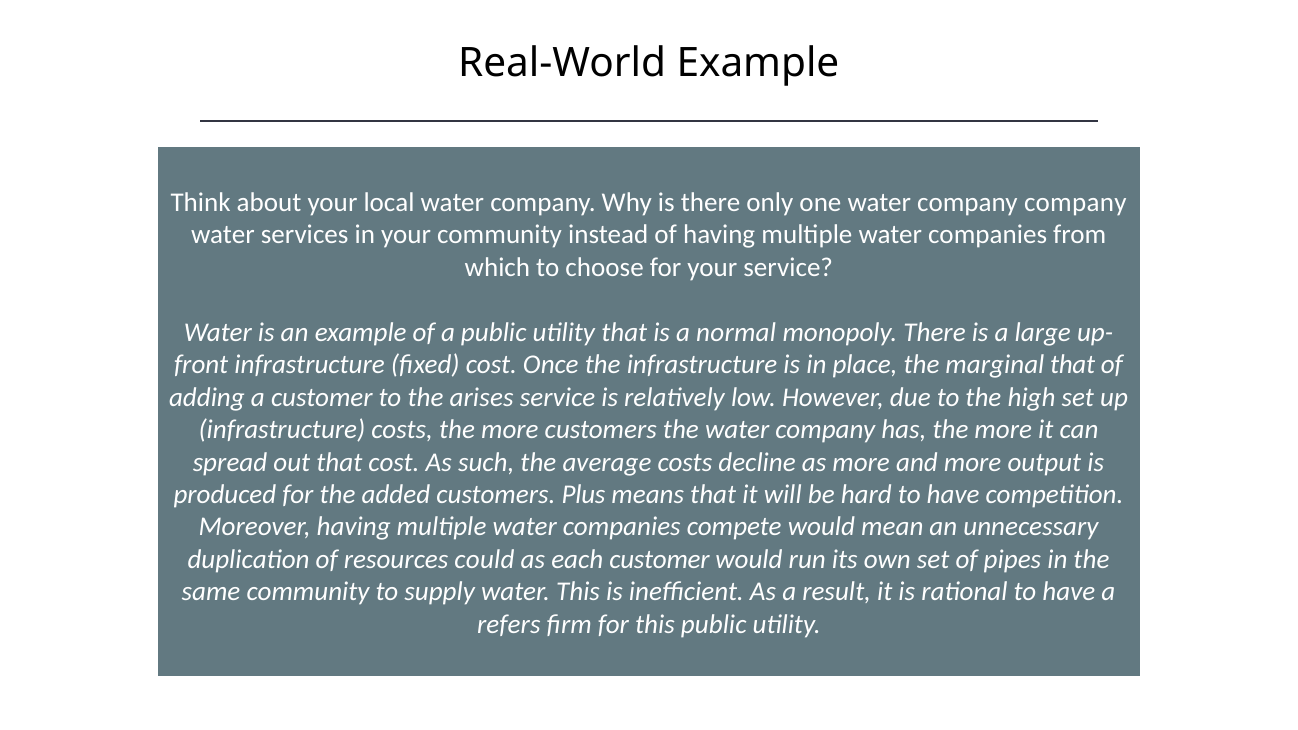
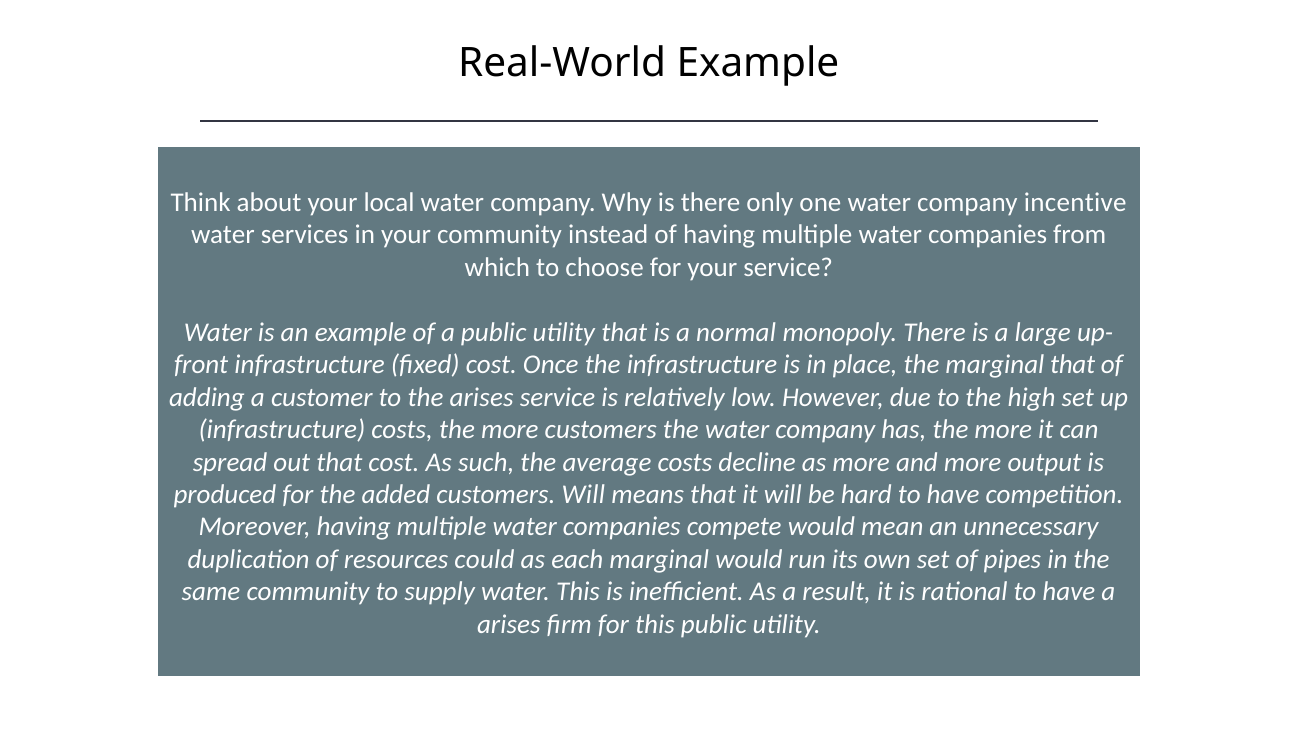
company company: company -> incentive (1075, 203)
customers Plus: Plus -> Will (583, 495)
each customer: customer -> marginal (659, 560)
refers: refers -> arises (509, 625)
